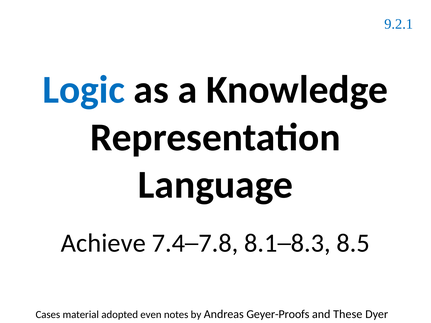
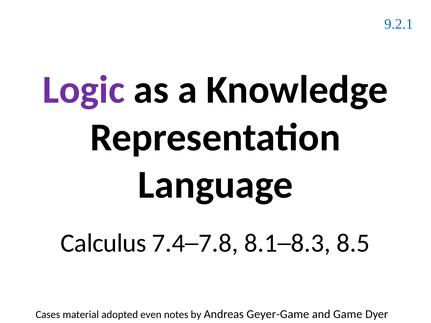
Logic colour: blue -> purple (84, 90)
Achieve: Achieve -> Calculus (104, 243)
Geyer-Proofs: Geyer-Proofs -> Geyer-Game (278, 315)
These: These -> Game (348, 315)
